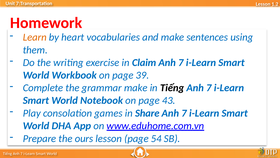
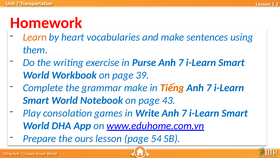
Claim: Claim -> Purse (144, 62)
Tiếng colour: black -> orange (172, 88)
Share: Share -> Write (147, 113)
